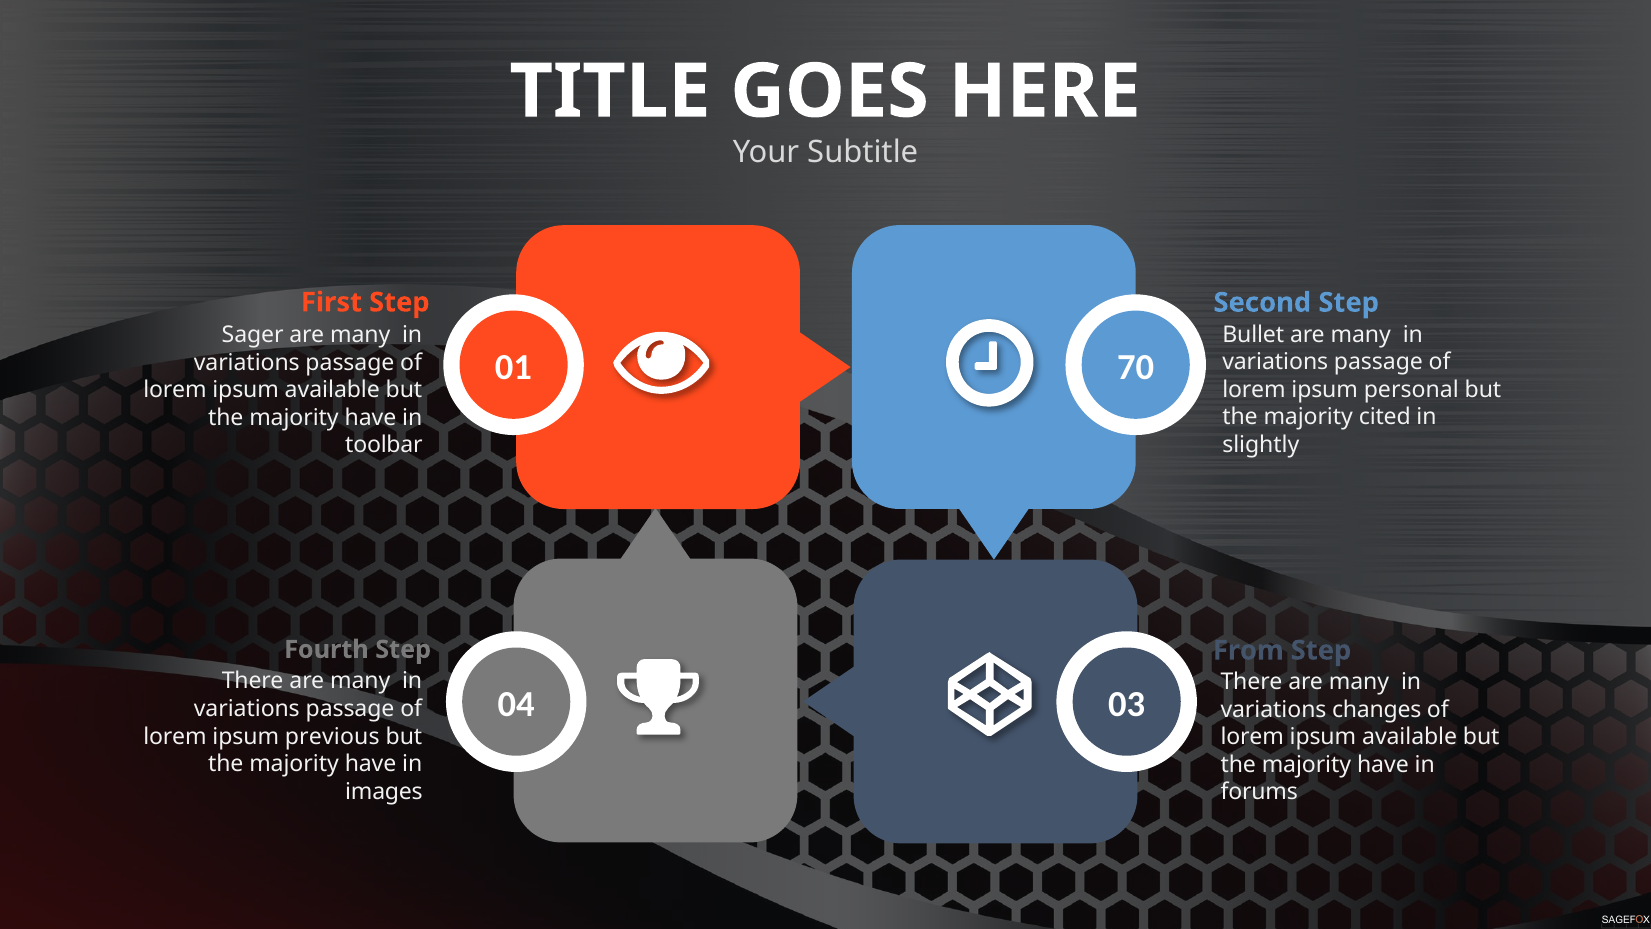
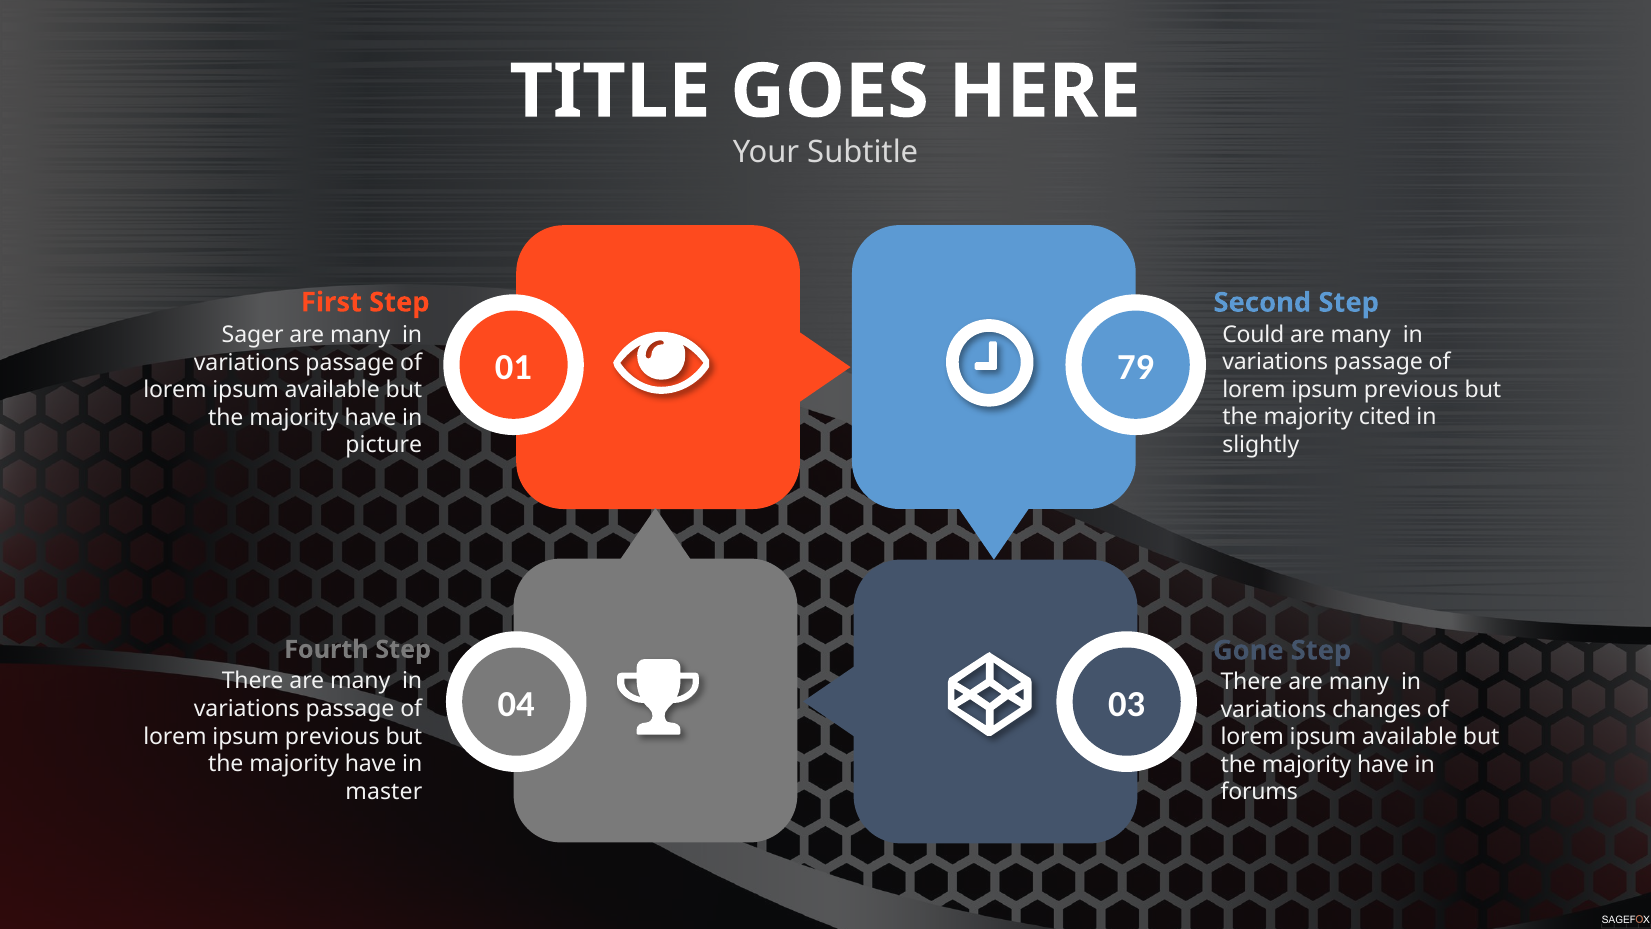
Bullet: Bullet -> Could (1253, 335)
70: 70 -> 79 (1136, 367)
personal: personal -> previous (1411, 390)
toolbar: toolbar -> picture (384, 445)
From: From -> Gone (1248, 650)
images: images -> master (384, 791)
